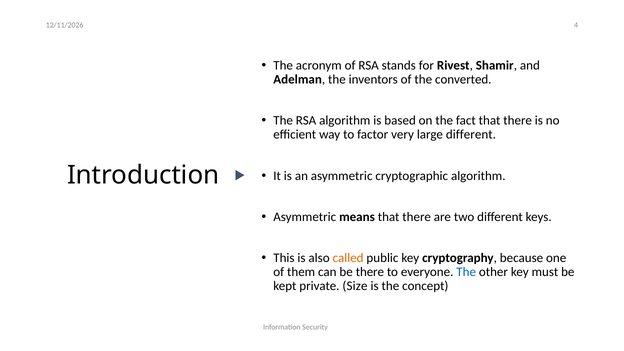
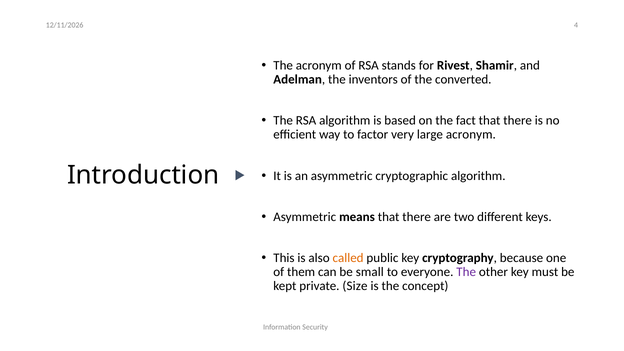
large different: different -> acronym (471, 135)
be there: there -> small (370, 272)
The colour: blue -> purple (466, 272)
